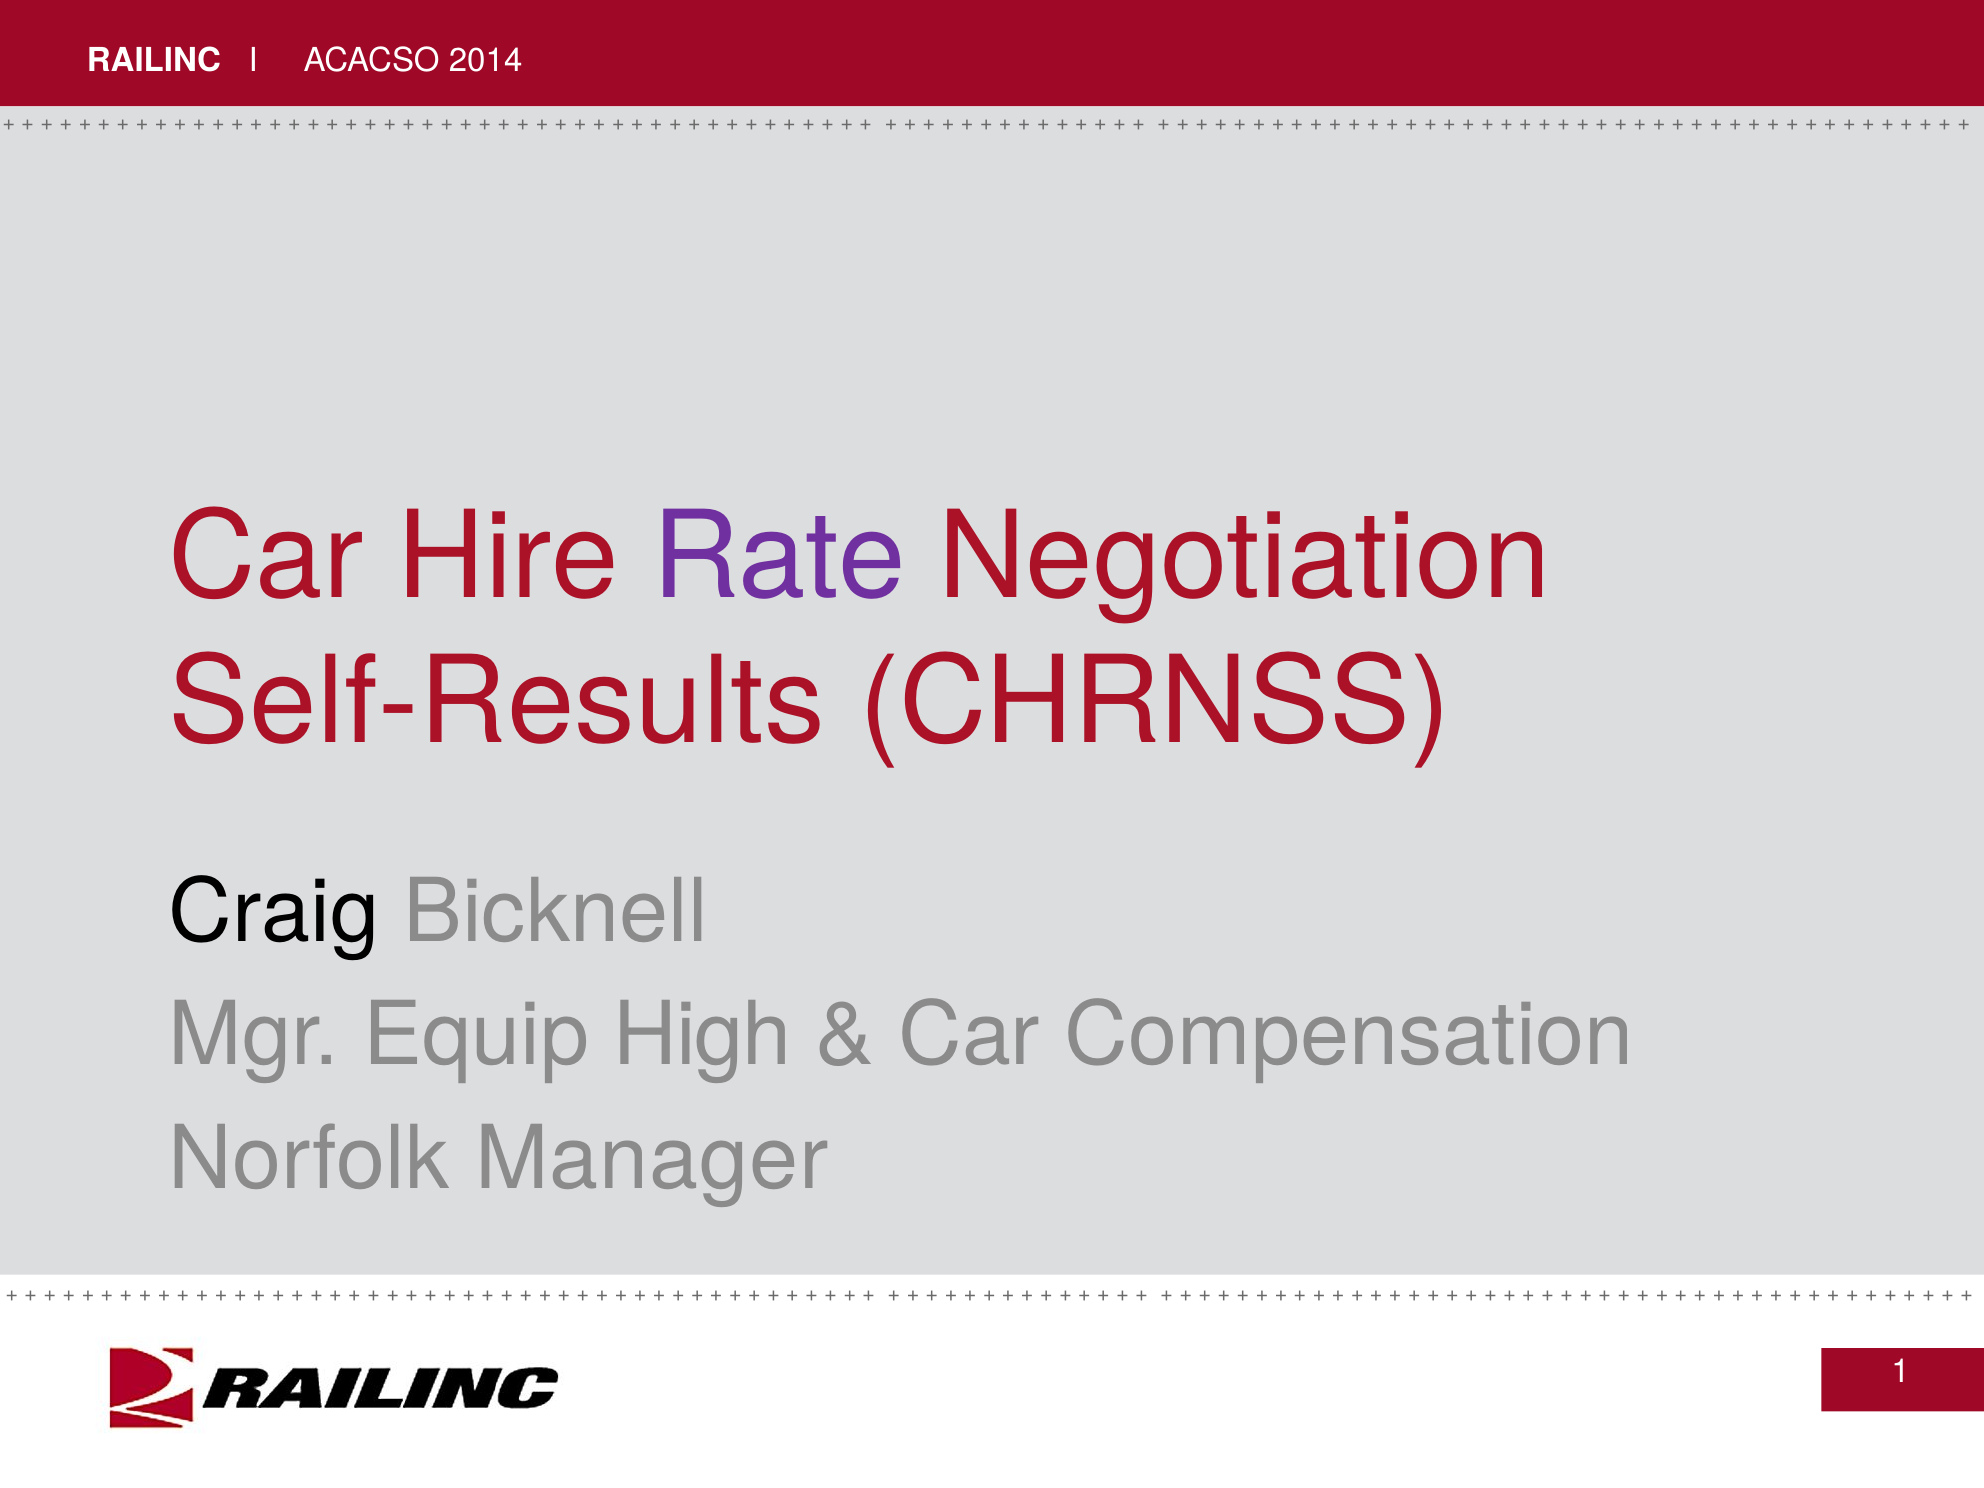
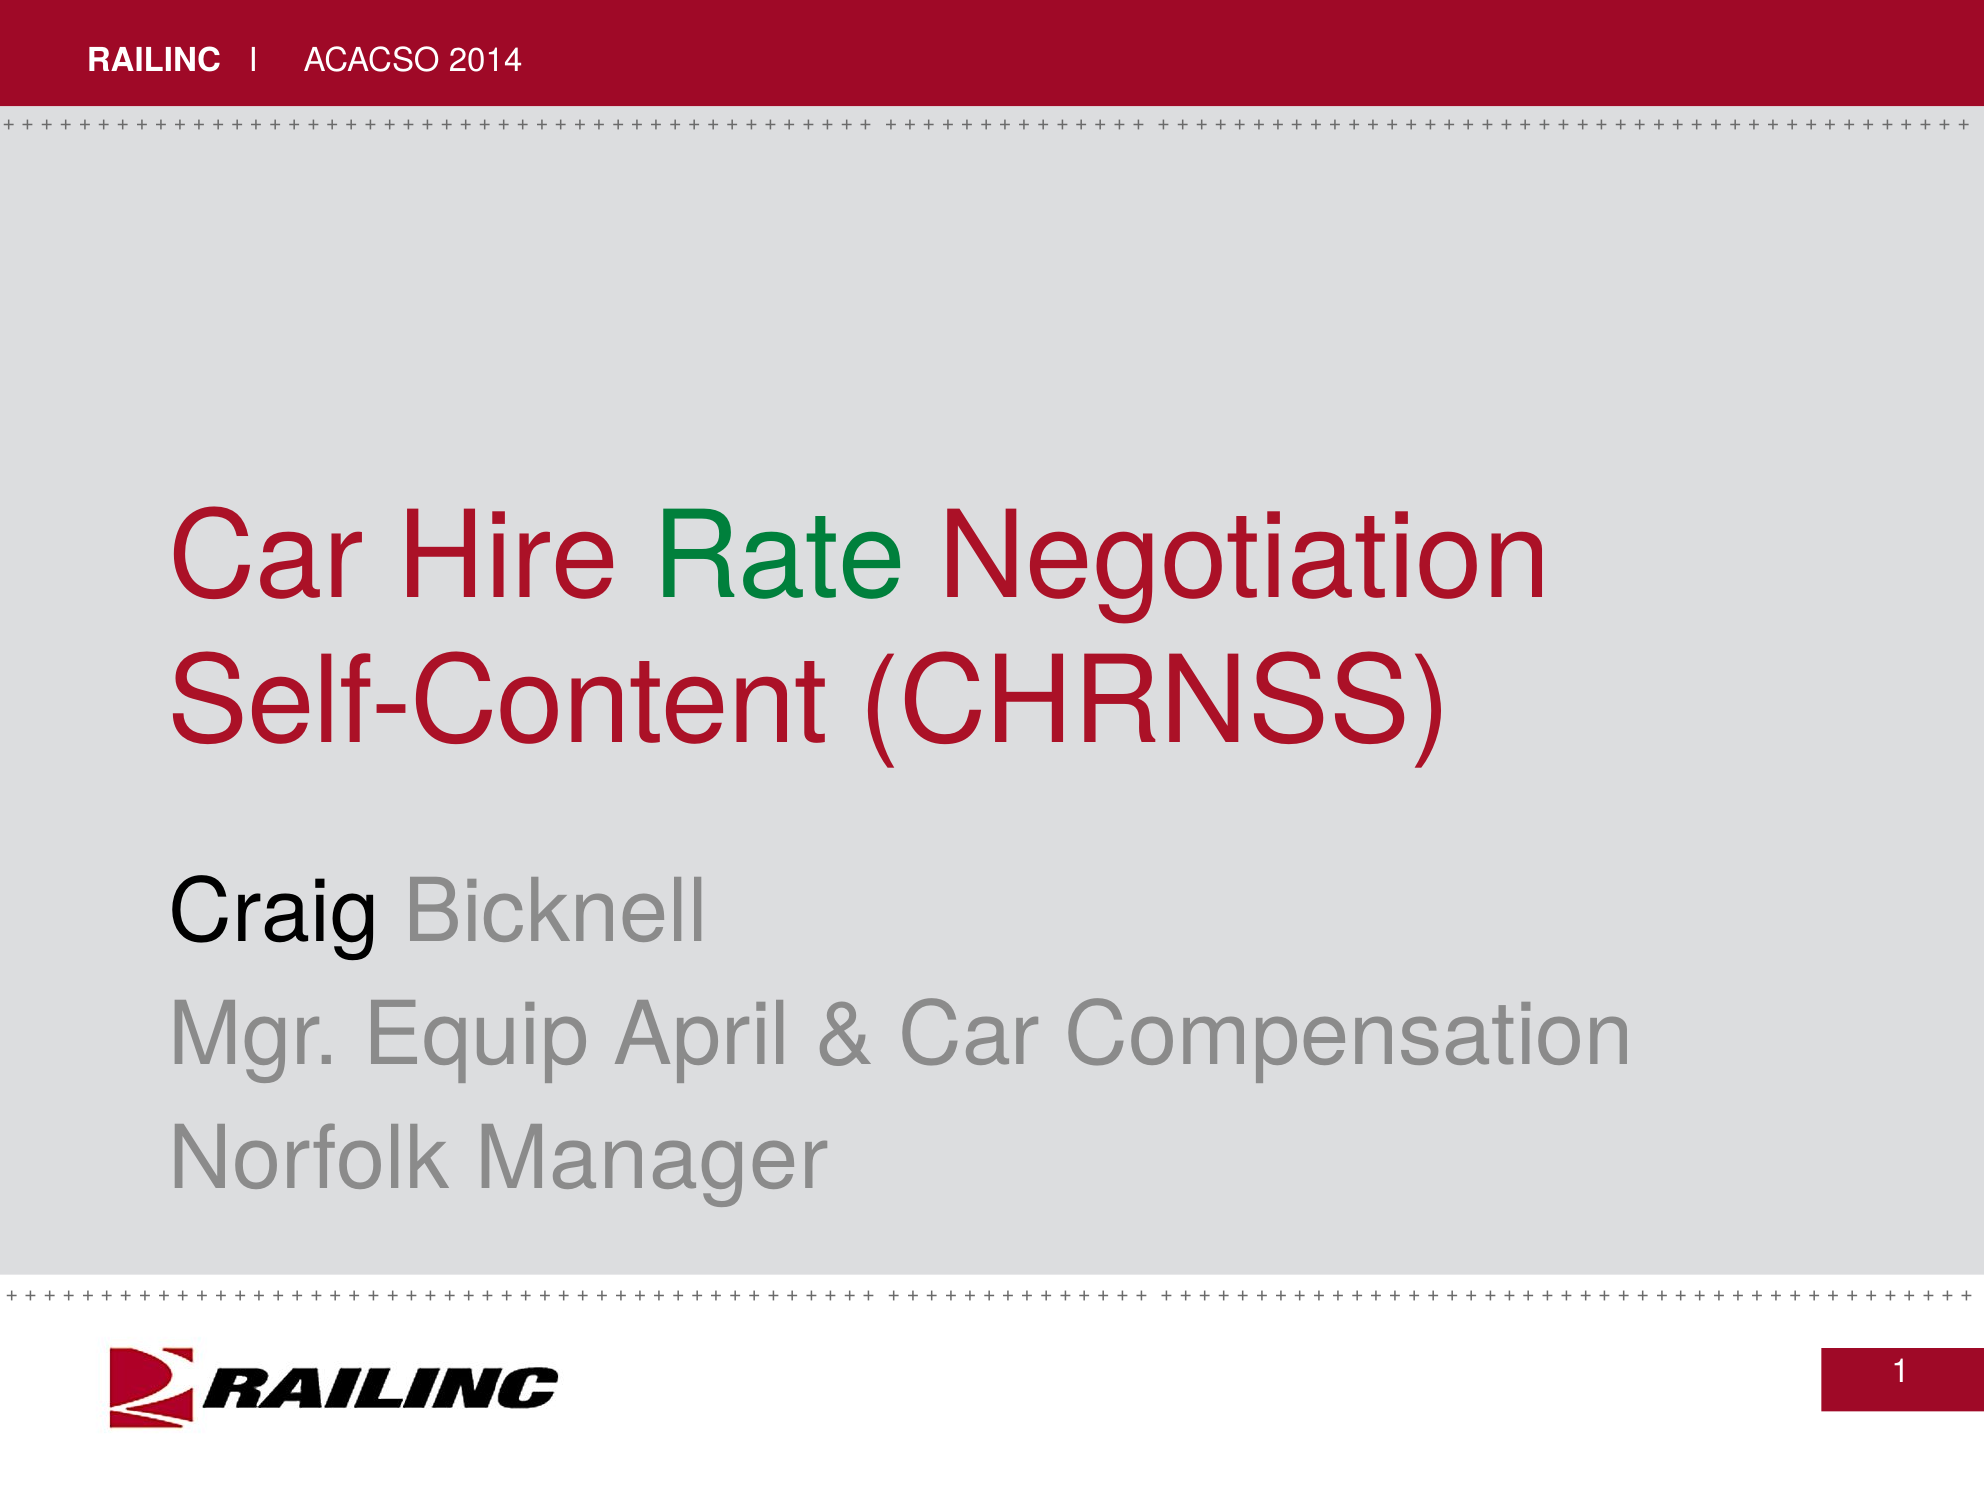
Rate colour: purple -> green (779, 557)
Self-Results: Self-Results -> Self-Content (498, 703)
High: High -> April (702, 1036)
